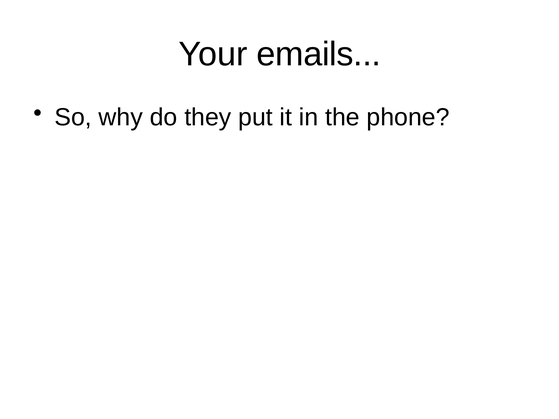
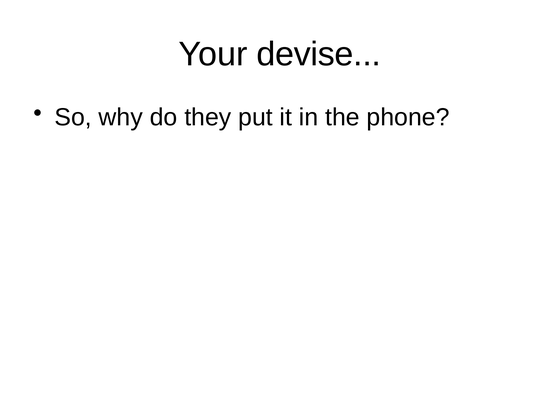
emails: emails -> devise (319, 54)
